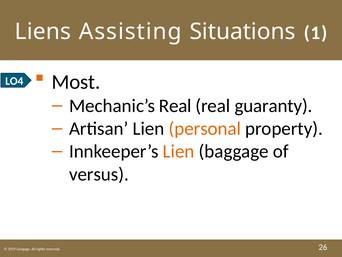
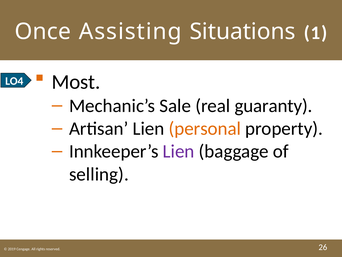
Liens: Liens -> Once (43, 32)
Mechanic’s Real: Real -> Sale (175, 106)
Lien colour: orange -> purple (179, 151)
versus: versus -> selling (99, 174)
